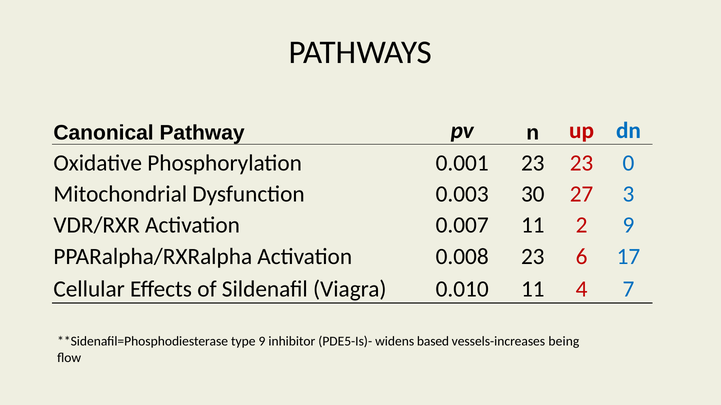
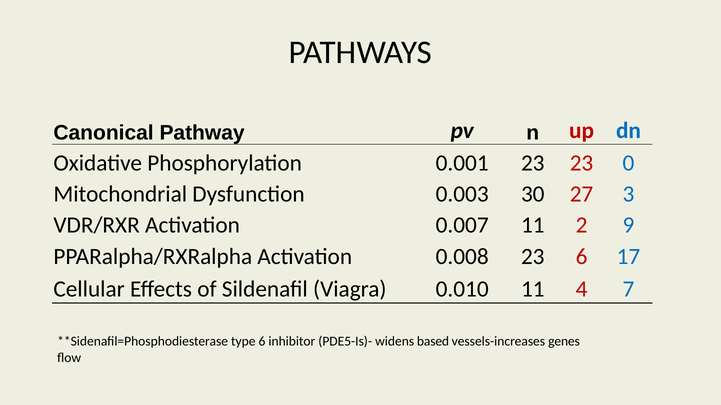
type 9: 9 -> 6 (262, 342)
being: being -> genes (564, 342)
